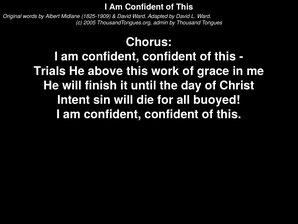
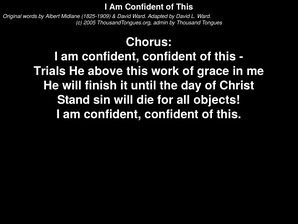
Intent: Intent -> Stand (74, 100)
buoyed: buoyed -> objects (217, 100)
